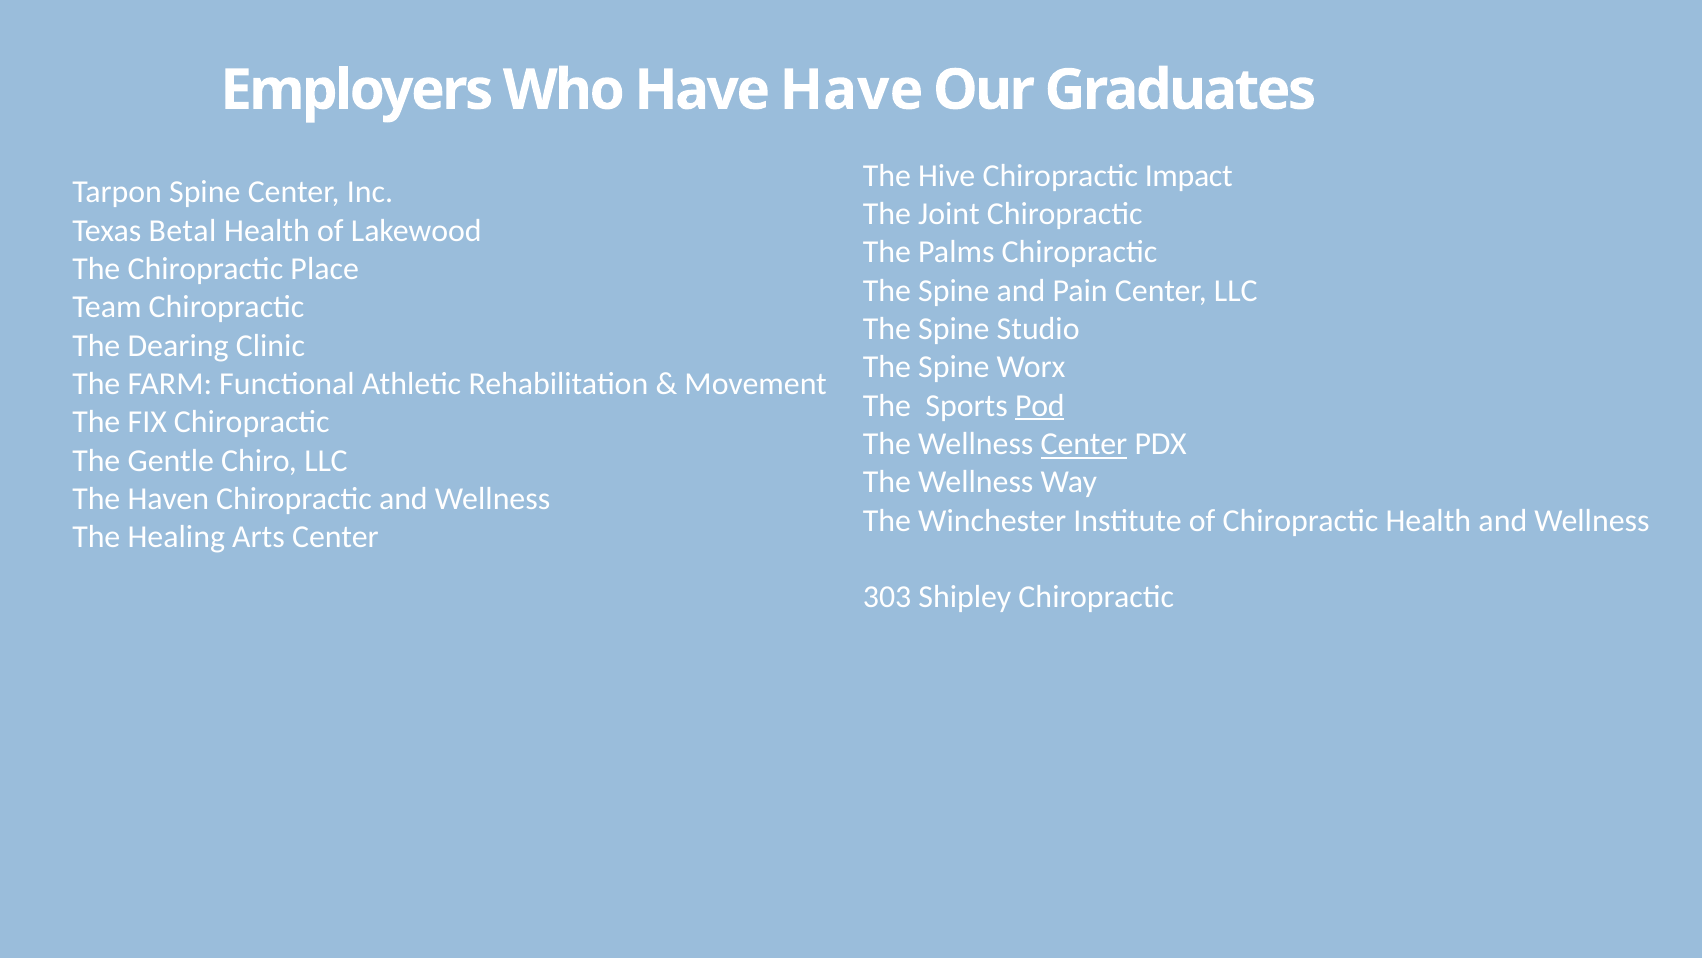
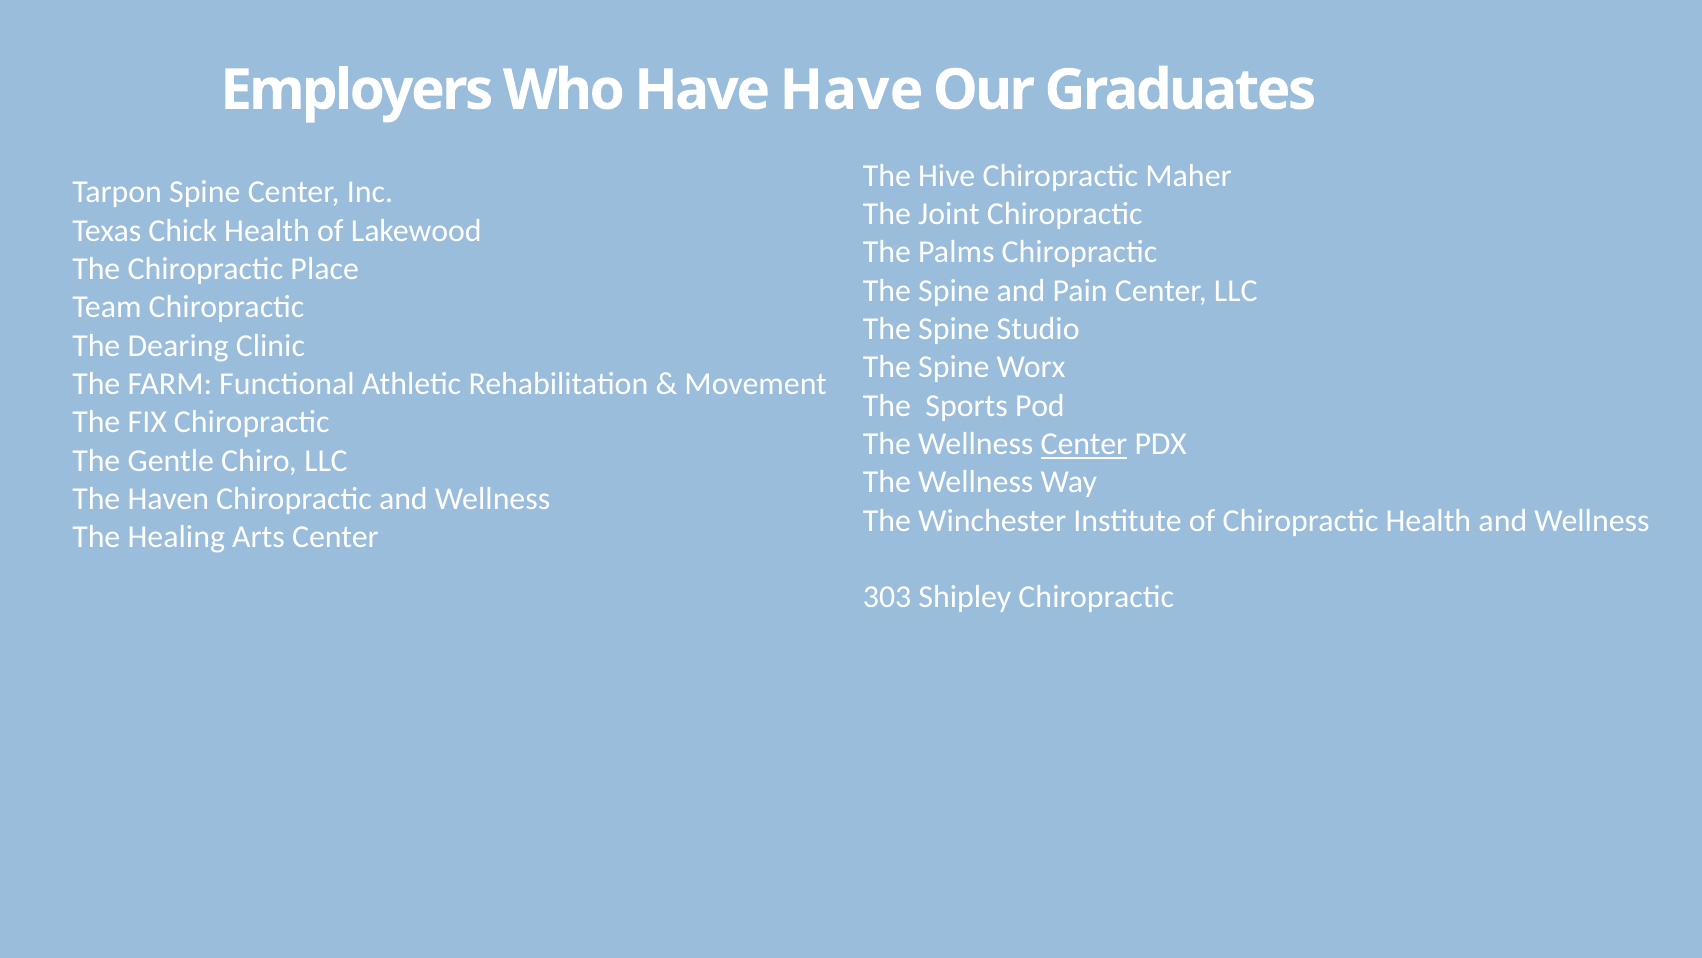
Impact: Impact -> Maher (1189, 176)
Betal: Betal -> Chick (183, 231)
Pod underline: present -> none (1040, 405)
